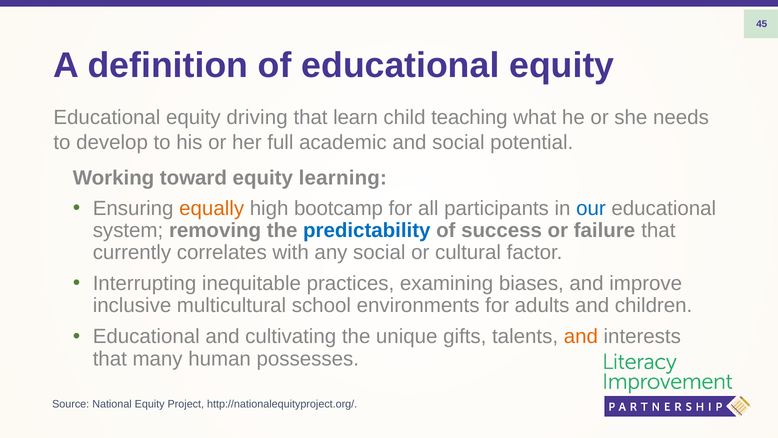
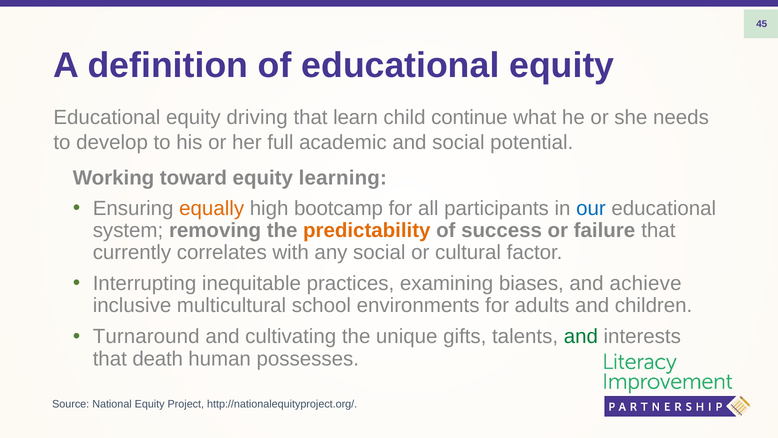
teaching: teaching -> continue (469, 118)
predictability colour: blue -> orange (367, 230)
improve: improve -> achieve (646, 283)
Educational: Educational -> Turnaround (146, 336)
and colour: orange -> green (581, 336)
many: many -> death (158, 358)
